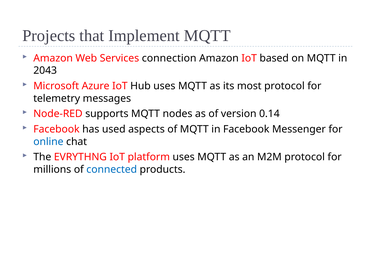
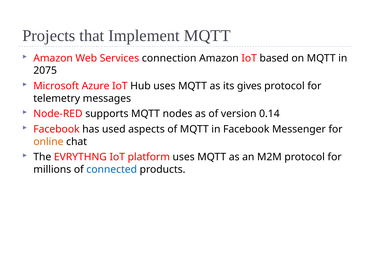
2043: 2043 -> 2075 (45, 71)
most: most -> gives (249, 86)
online colour: blue -> orange (48, 142)
